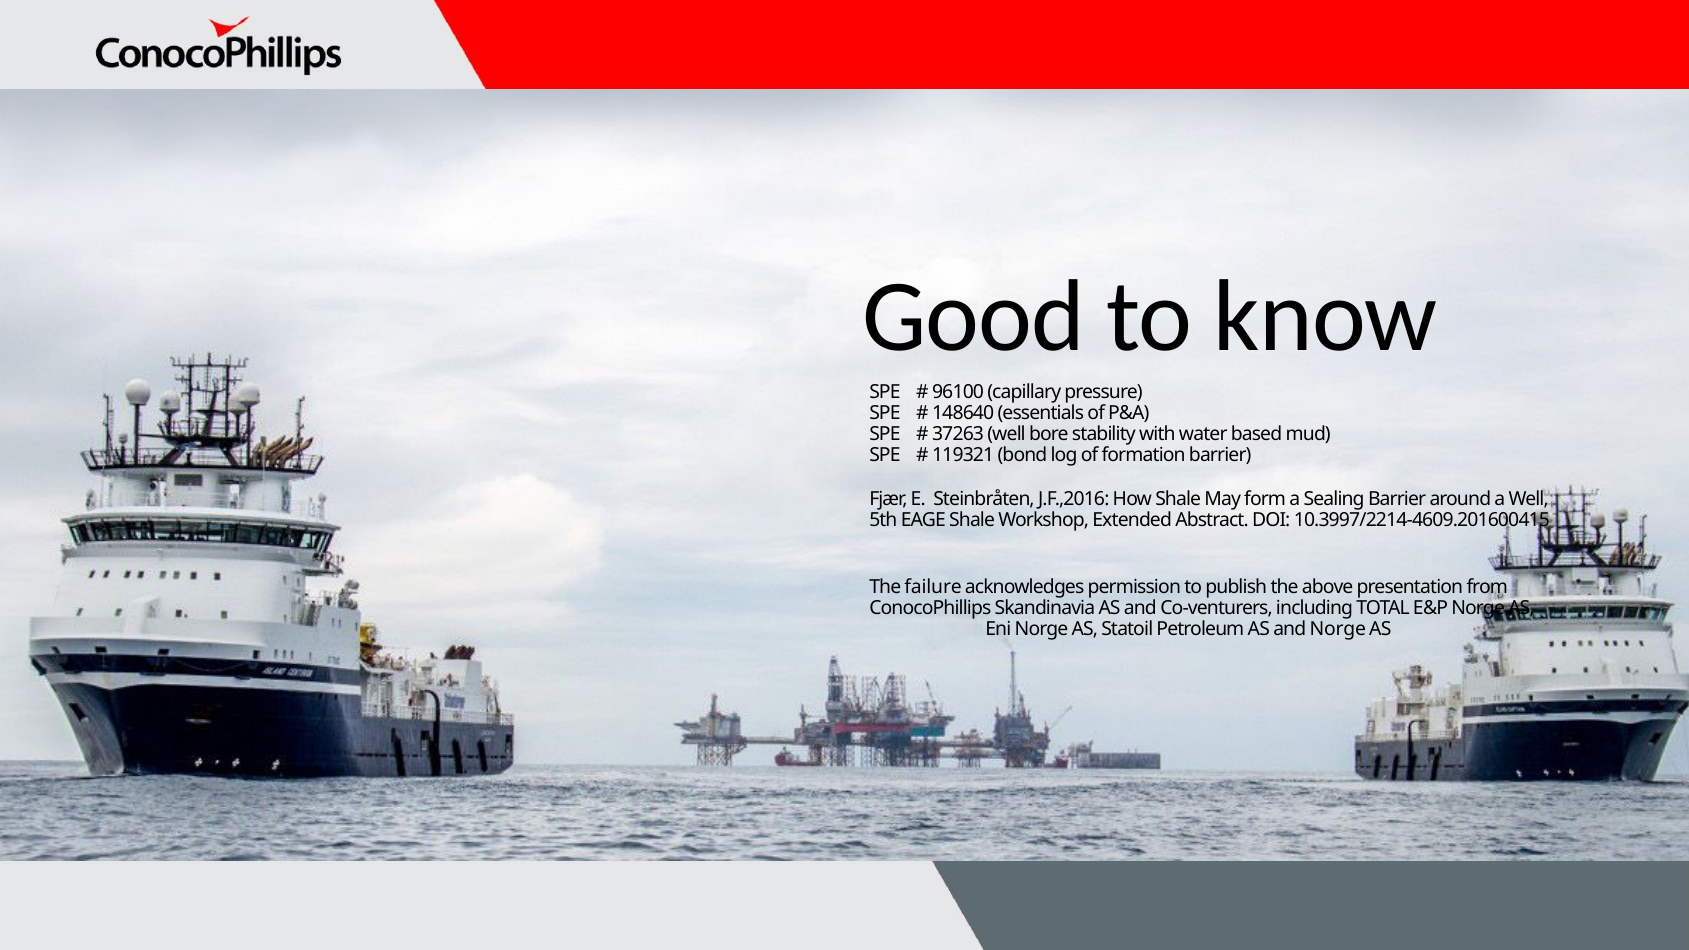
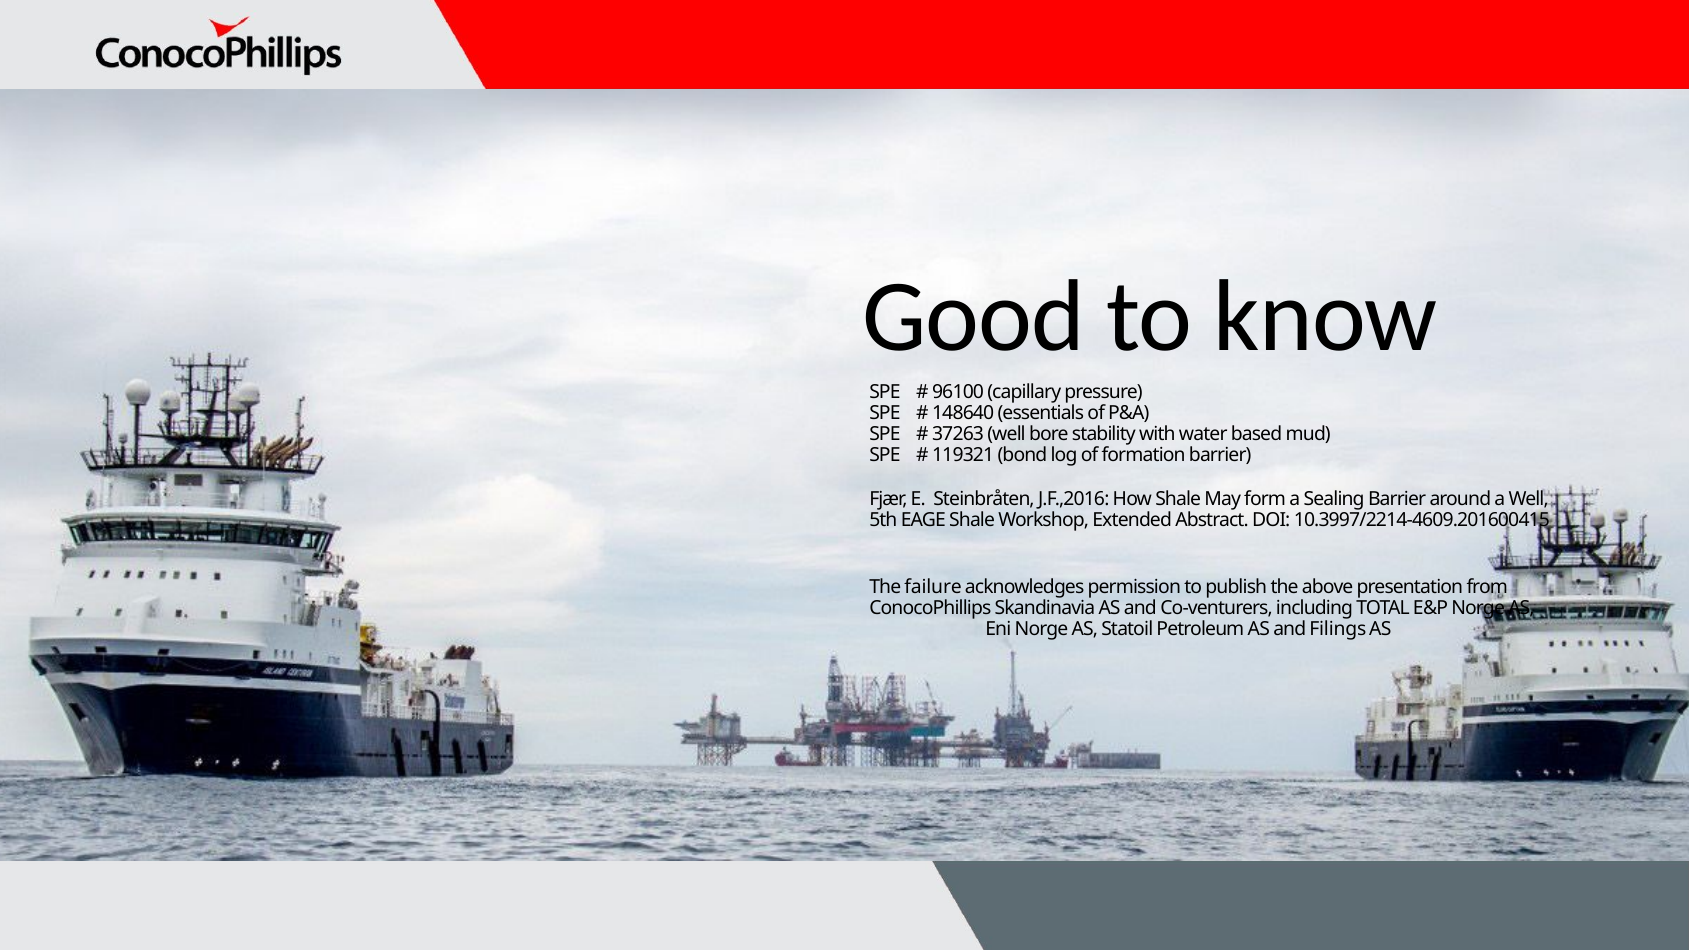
and Norge: Norge -> Filings (1338, 629)
